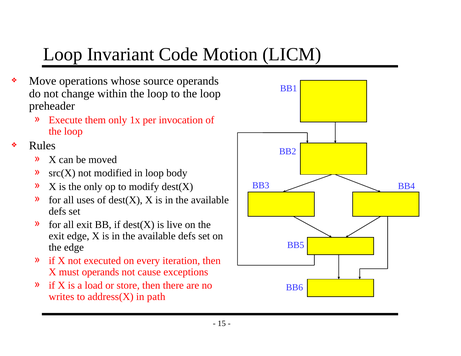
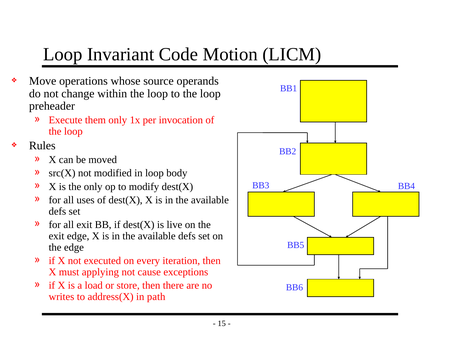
must operands: operands -> applying (100, 272)
